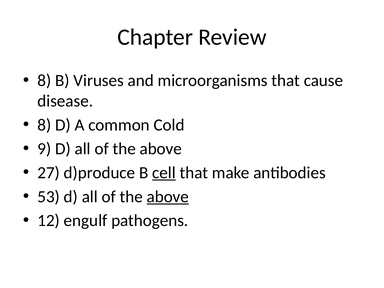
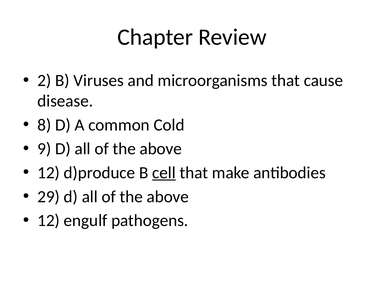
8: 8 -> 2 (44, 81)
27: 27 -> 12 (49, 173)
53: 53 -> 29 (49, 197)
above underline: present -> none (168, 197)
